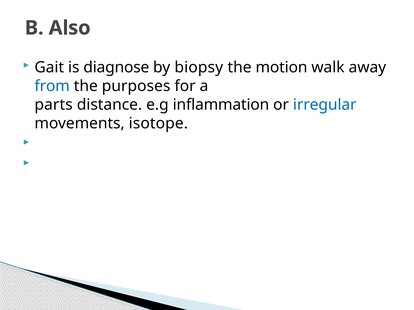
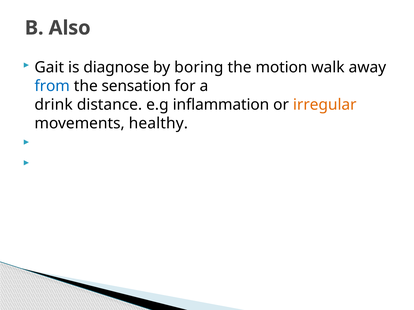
biopsy: biopsy -> boring (199, 68)
purposes: purposes -> sensation (136, 86)
parts: parts -> drink (54, 105)
irregular colour: blue -> orange (325, 105)
isotope: isotope -> healthy (158, 124)
